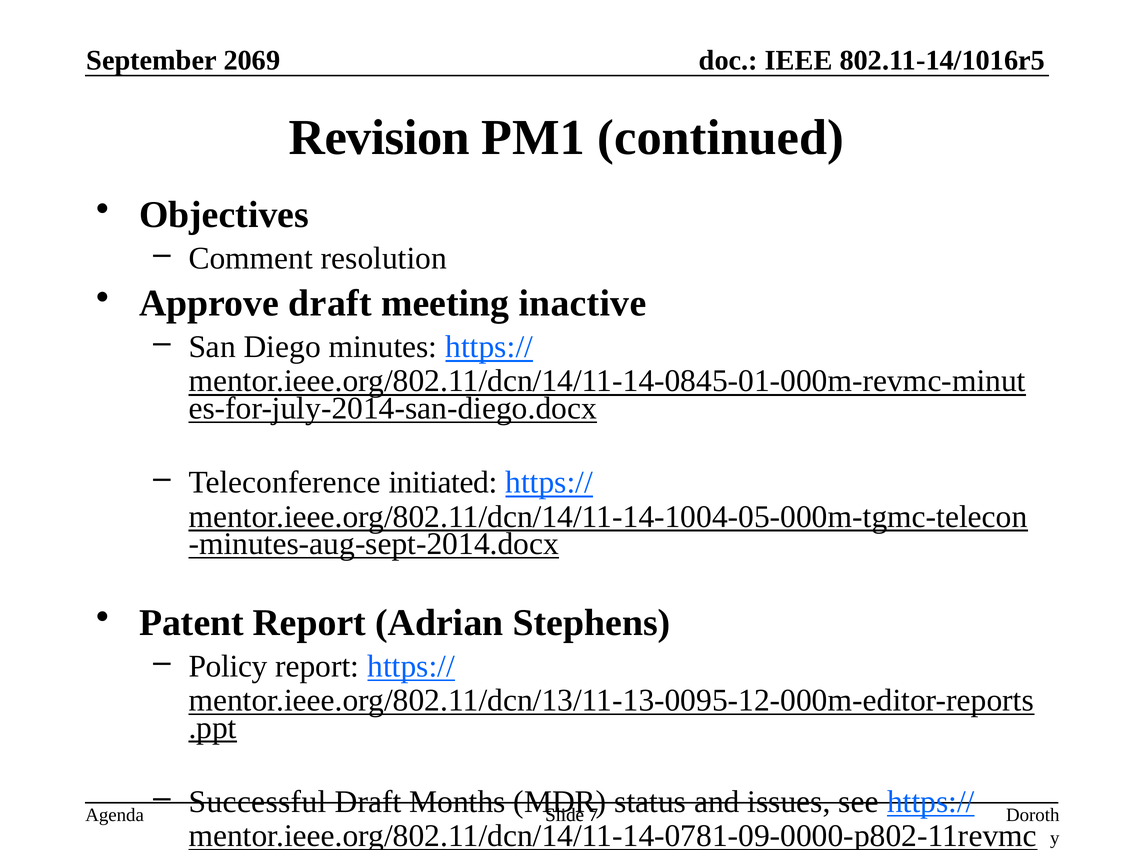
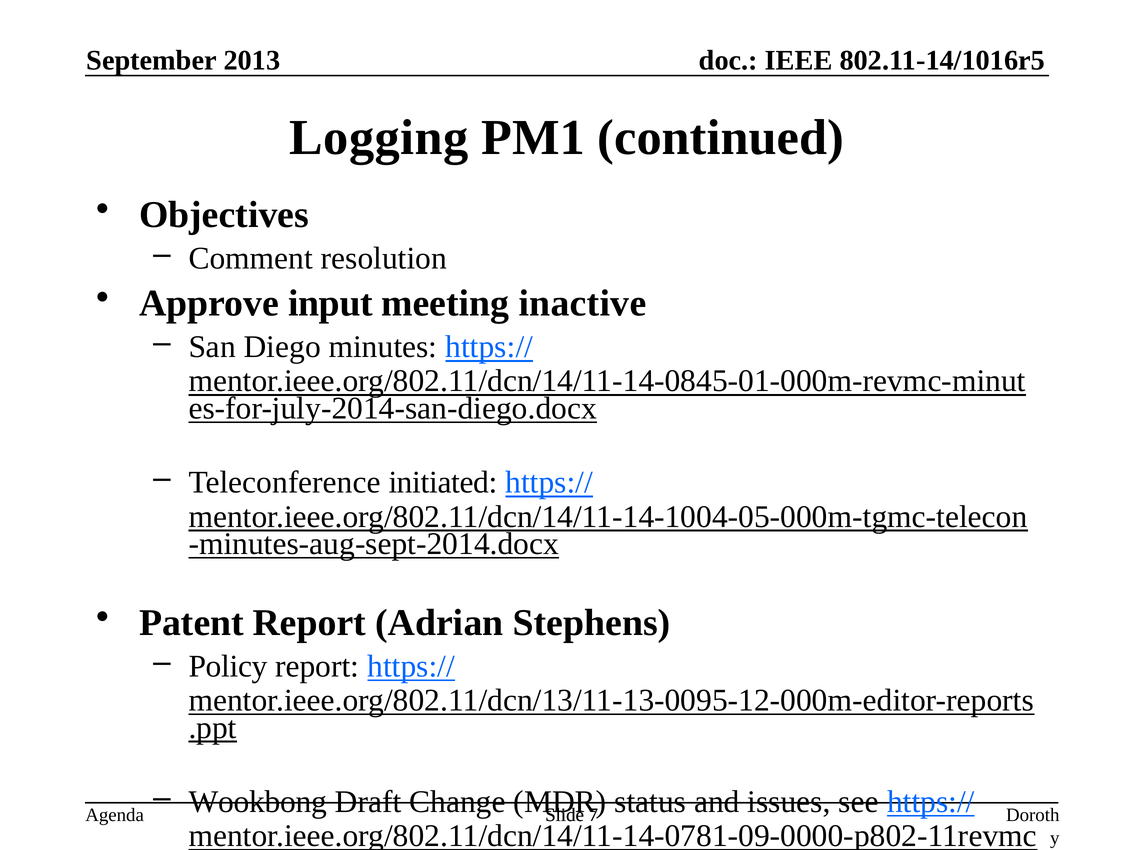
2069: 2069 -> 2013 (252, 61)
Revision: Revision -> Logging (379, 138)
Approve draft: draft -> input (331, 304)
Successful: Successful -> Wookbong (258, 802)
Months: Months -> Change (457, 802)
